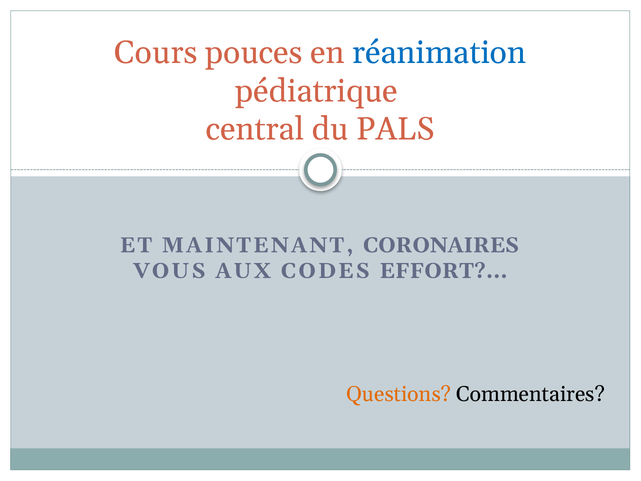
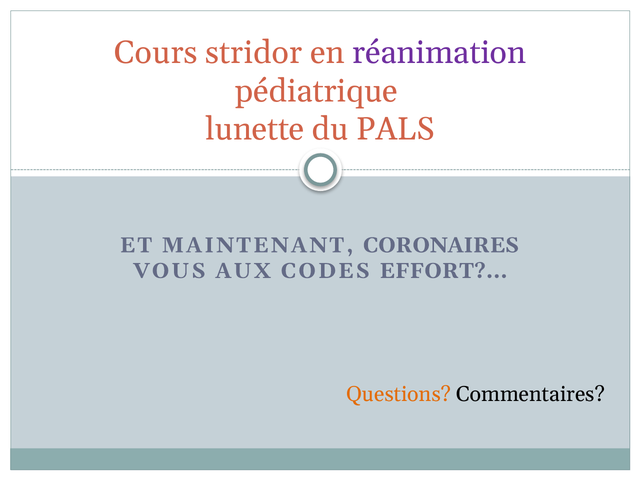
pouces: pouces -> stridor (254, 52)
réanimation colour: blue -> purple (439, 52)
central: central -> lunette (255, 129)
